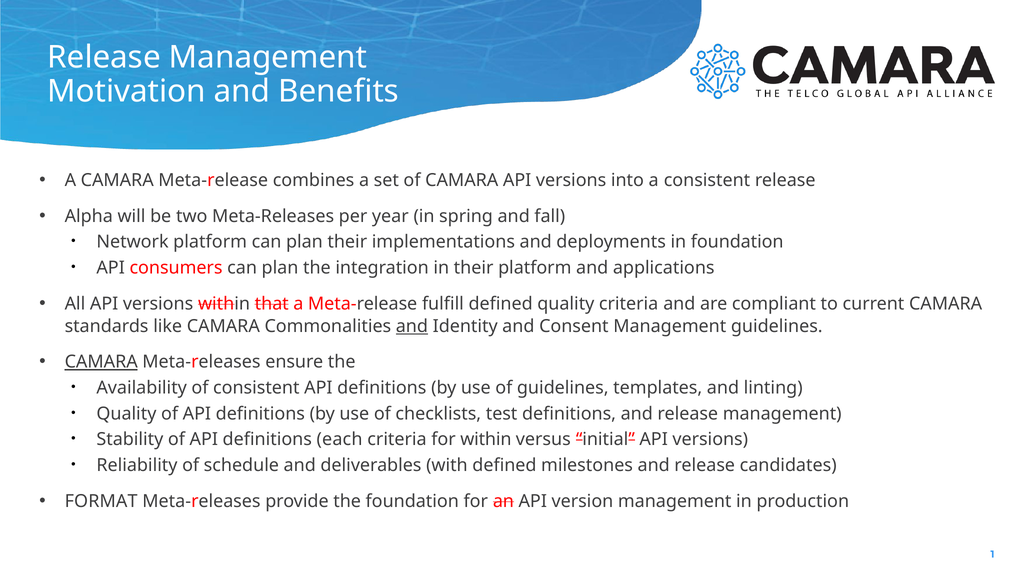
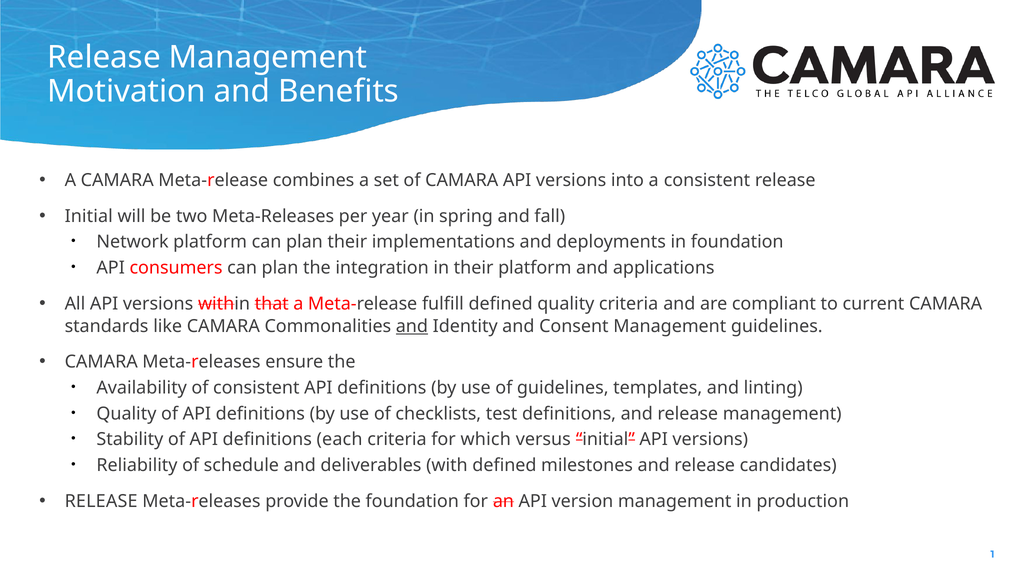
Alpha: Alpha -> Initial (89, 216)
CAMARA underline: present -> none (101, 362)
for within: within -> which (486, 440)
FORMAT: FORMAT -> RELEASE (101, 501)
